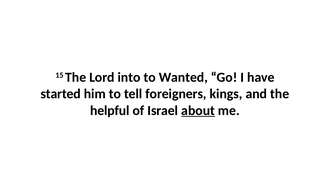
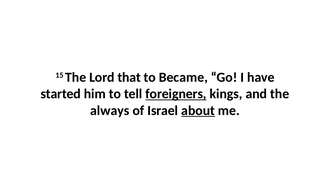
into: into -> that (129, 77)
Wanted: Wanted -> Became (183, 77)
foreigners underline: none -> present (176, 94)
helpful: helpful -> always (110, 110)
